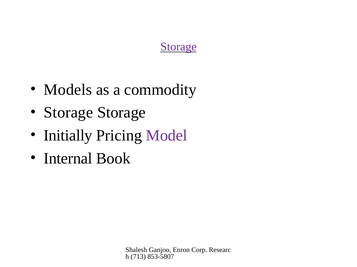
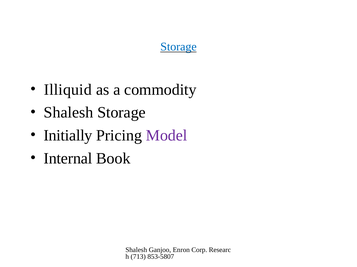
Storage colour: purple -> blue (179, 47)
Models: Models -> Illiquid (68, 90)
Storage: Storage -> Shalesh (68, 113)
